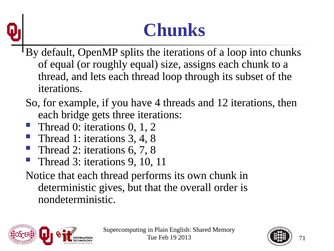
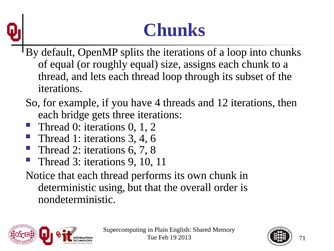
4 8: 8 -> 6 (153, 138)
gives: gives -> using (112, 187)
